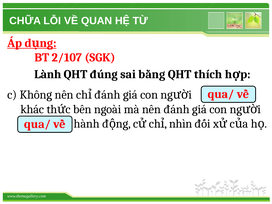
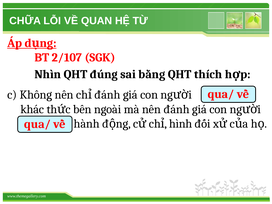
Lành: Lành -> Nhìn (48, 74)
nhìn: nhìn -> hình (181, 124)
